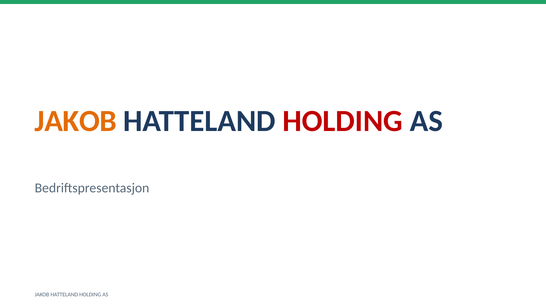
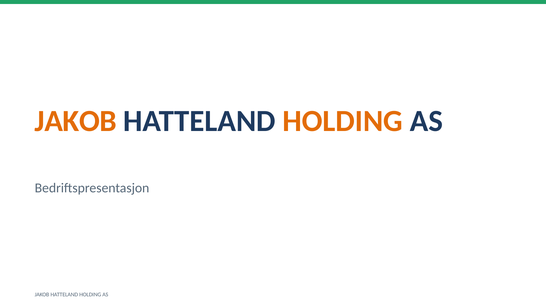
HOLDING colour: red -> orange (343, 121)
